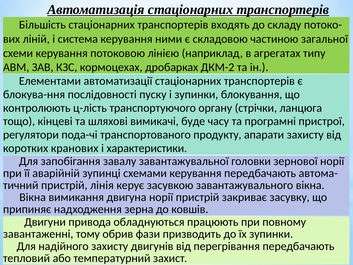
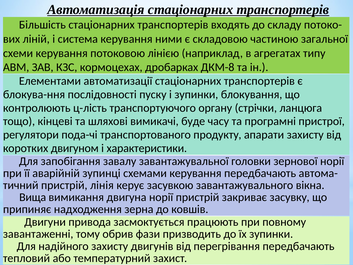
ДКМ-2: ДКМ-2 -> ДКМ-8 (218, 67)
кранових: кранових -> двигуном (75, 148)
Вікна: Вікна -> Вища (33, 197)
обладнуються: обладнуються -> засмоктується (149, 222)
